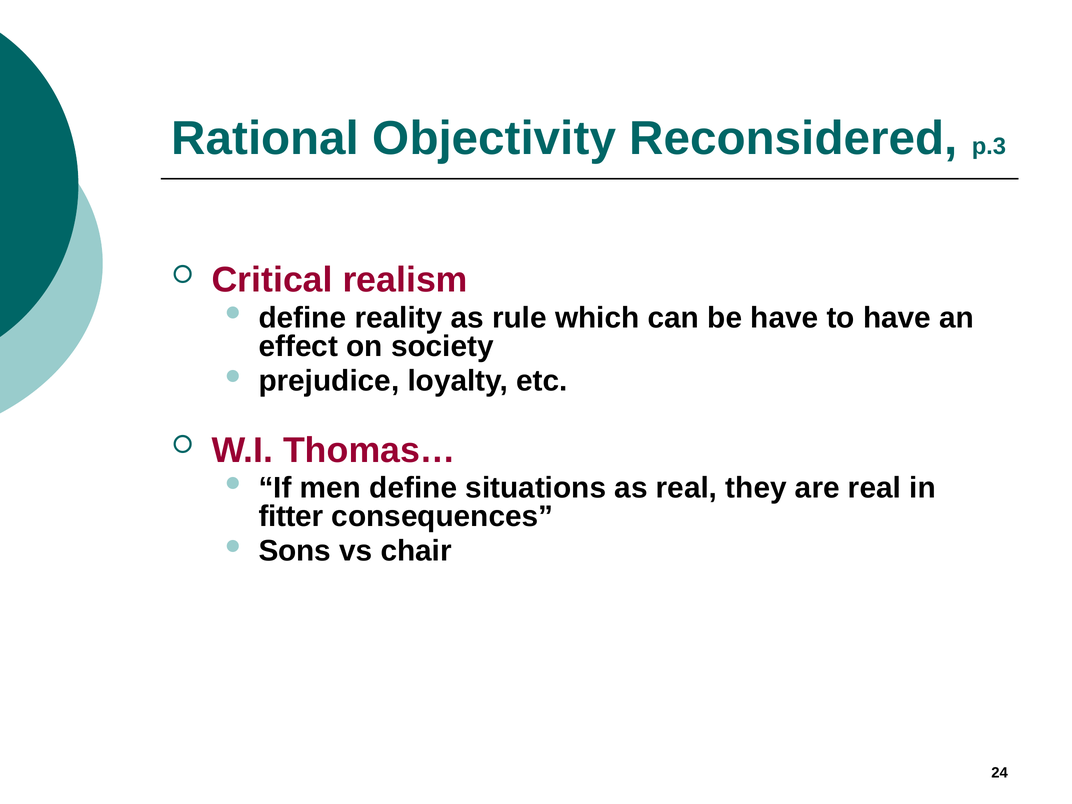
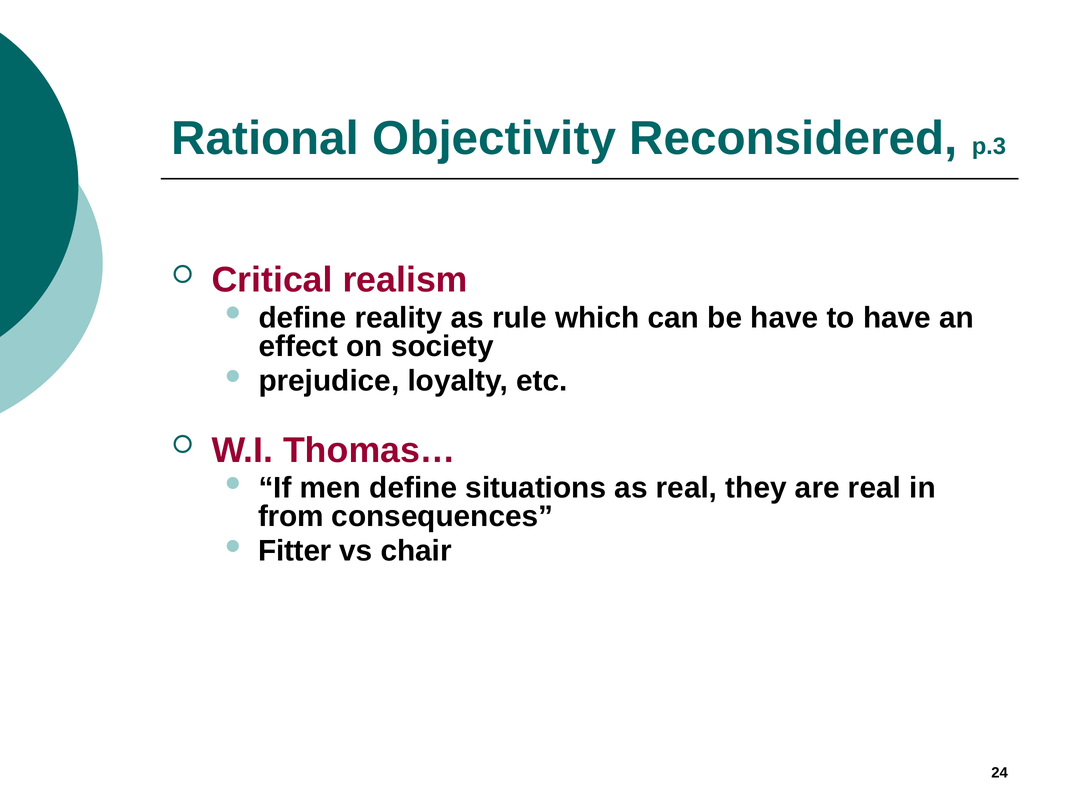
fitter: fitter -> from (291, 517)
Sons: Sons -> Fitter (295, 551)
